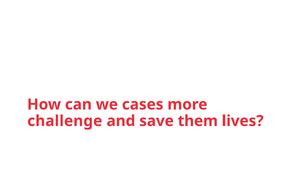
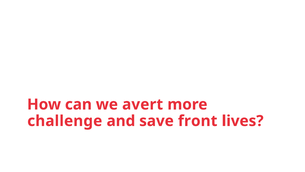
cases: cases -> avert (143, 104)
them: them -> front (198, 121)
